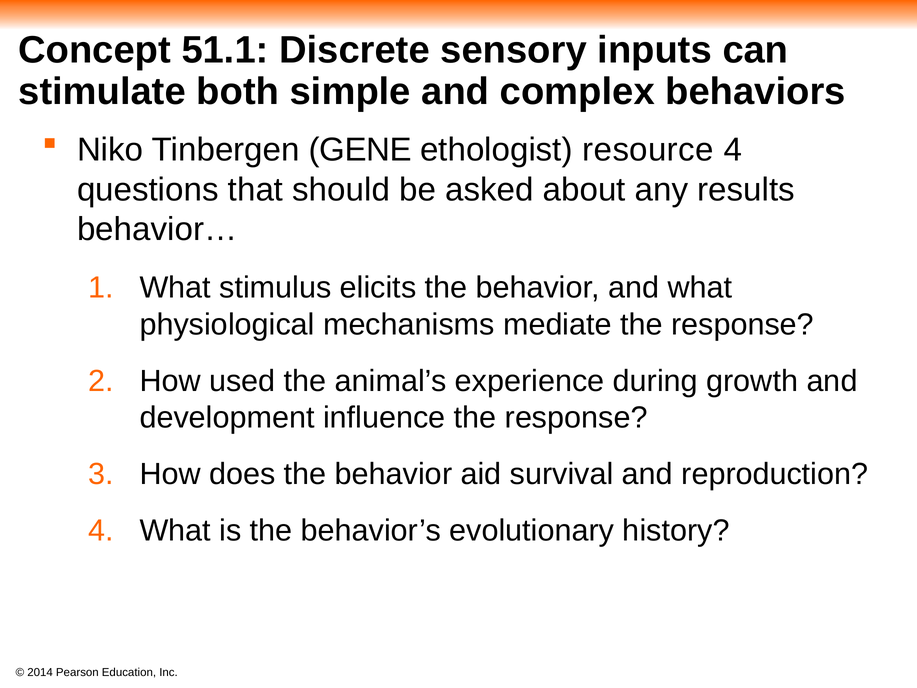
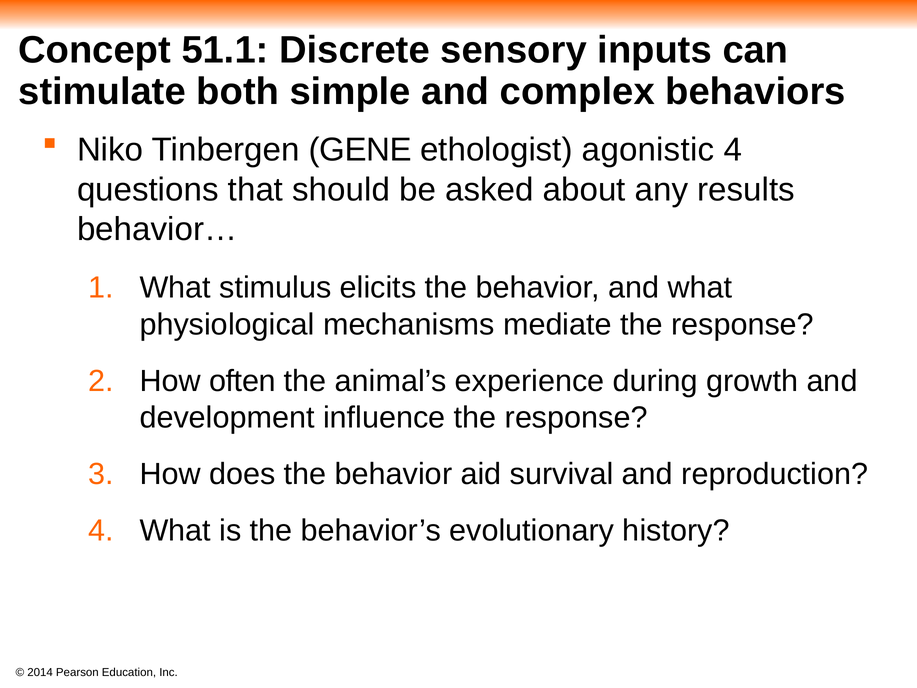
resource: resource -> agonistic (648, 150)
used: used -> often (242, 381)
